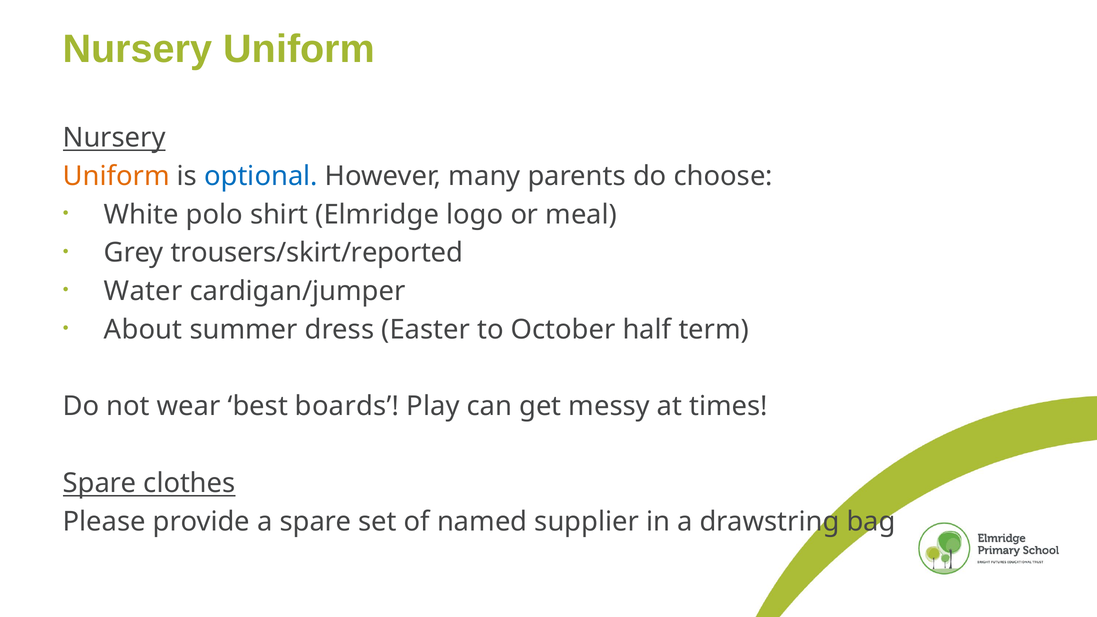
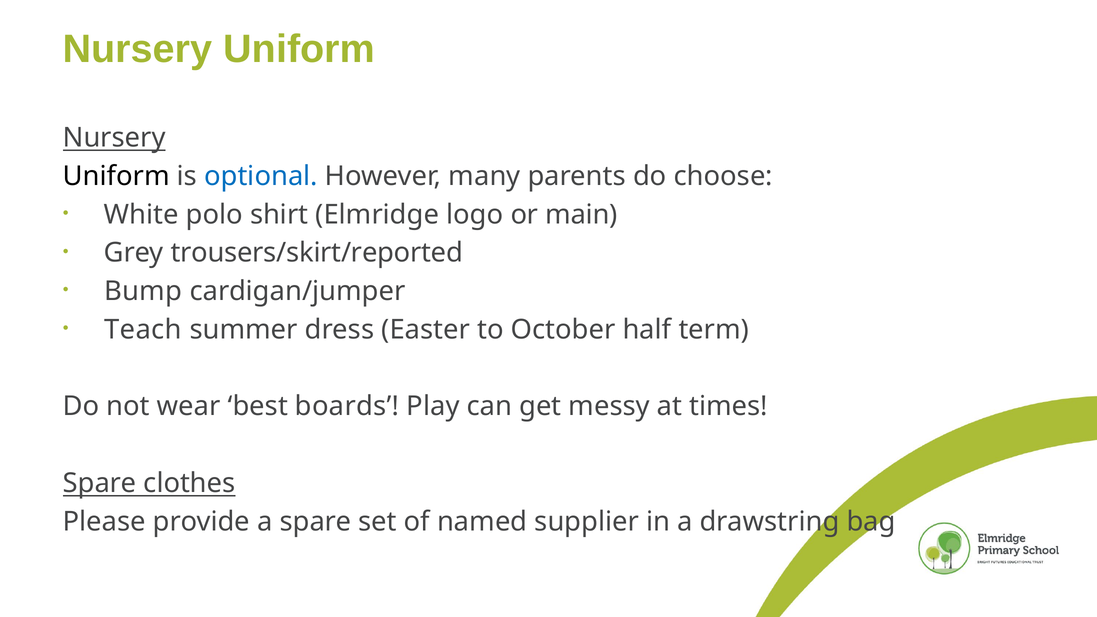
Uniform colour: orange -> black (116, 176)
meal: meal -> main (581, 215)
Water: Water -> Bump (143, 291)
About: About -> Teach (143, 330)
